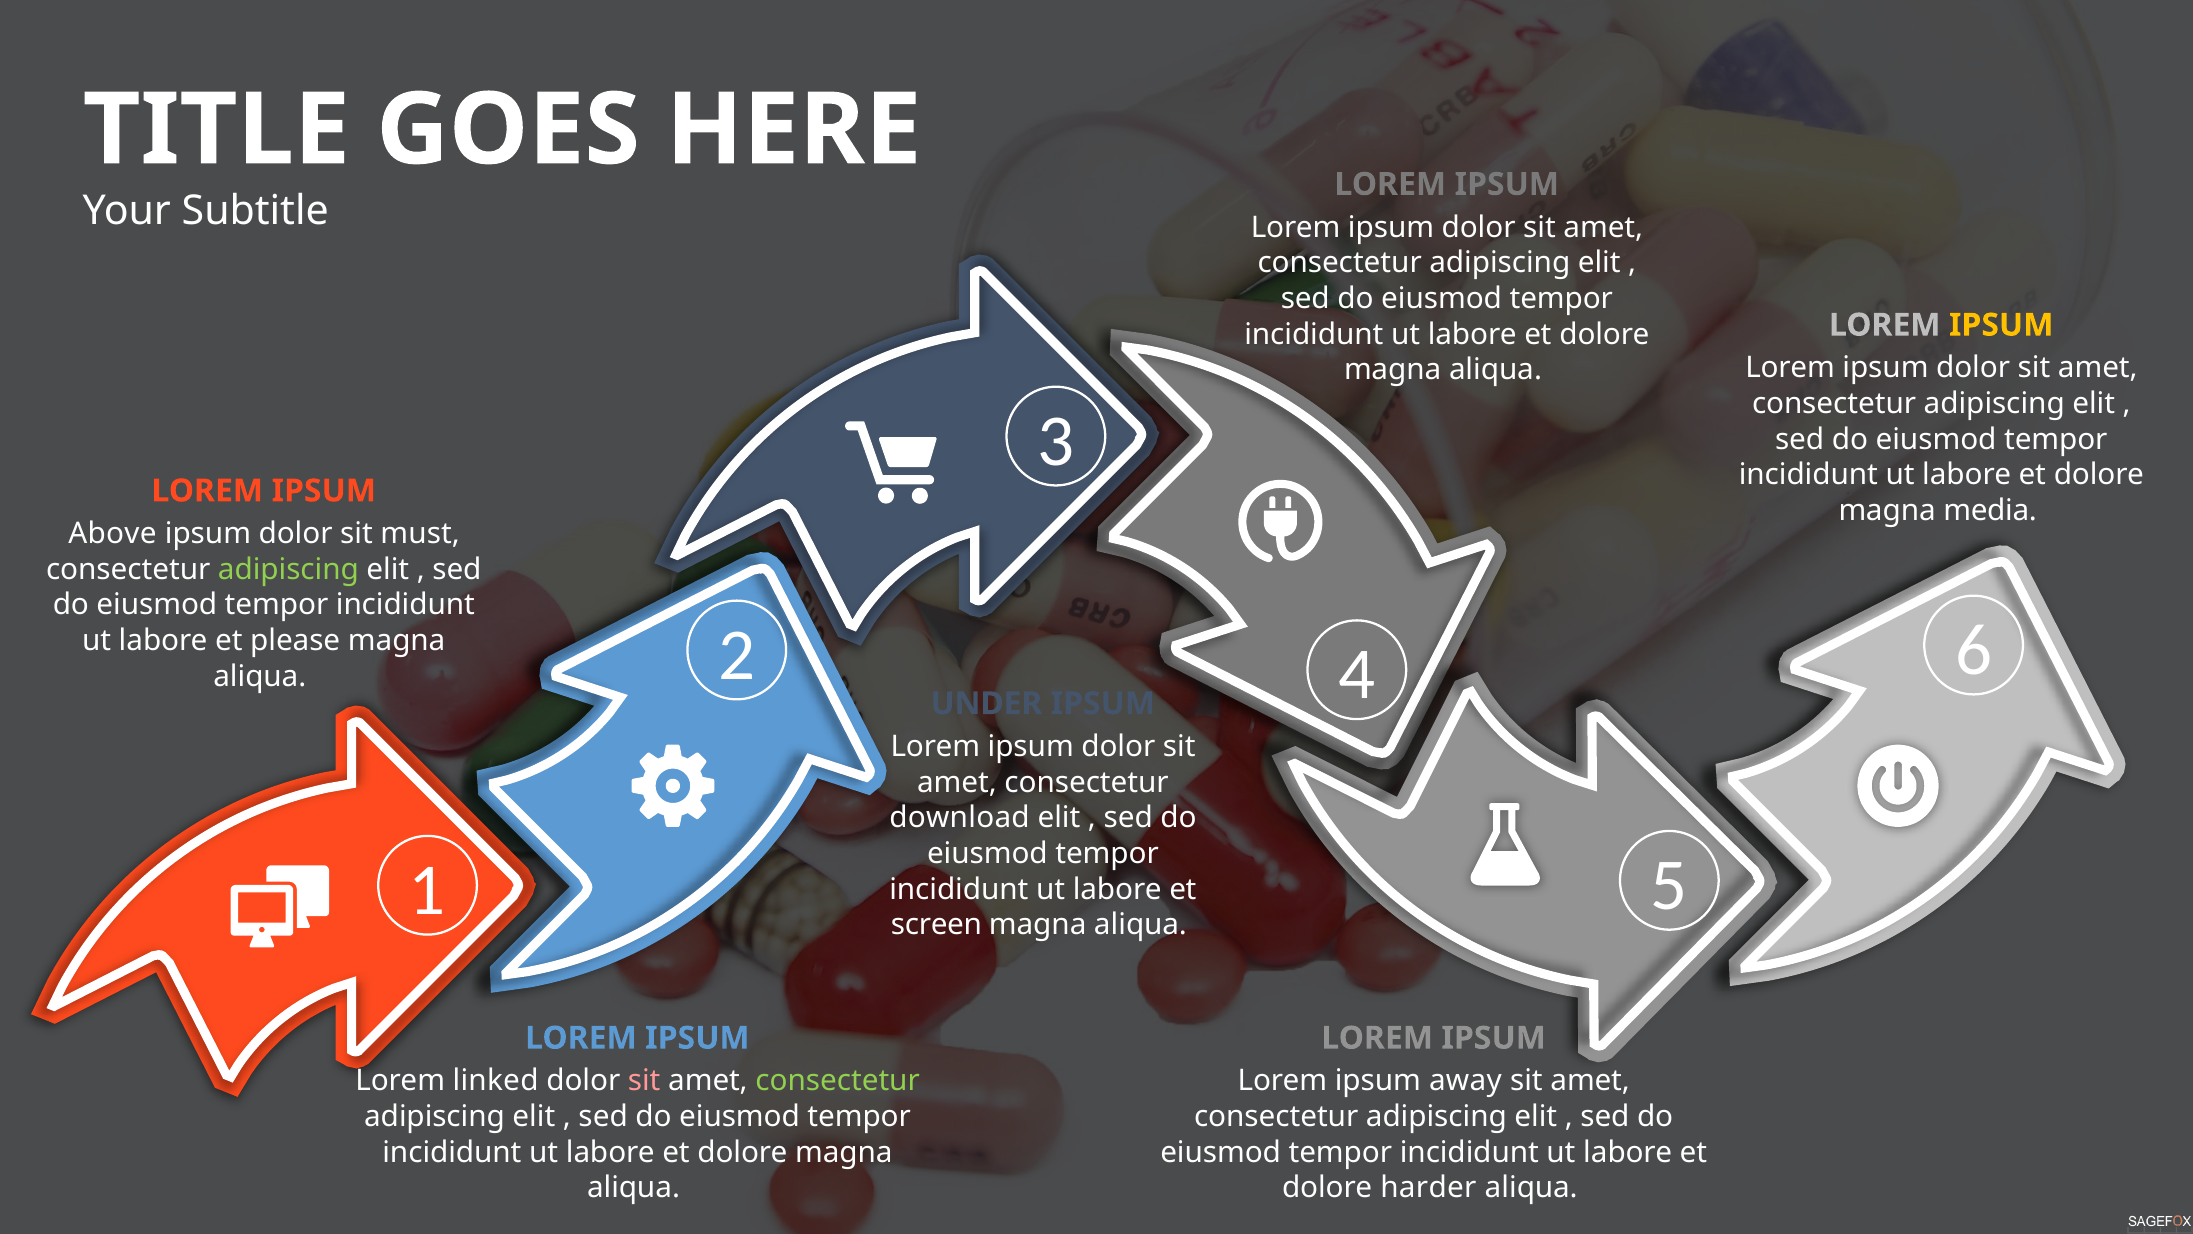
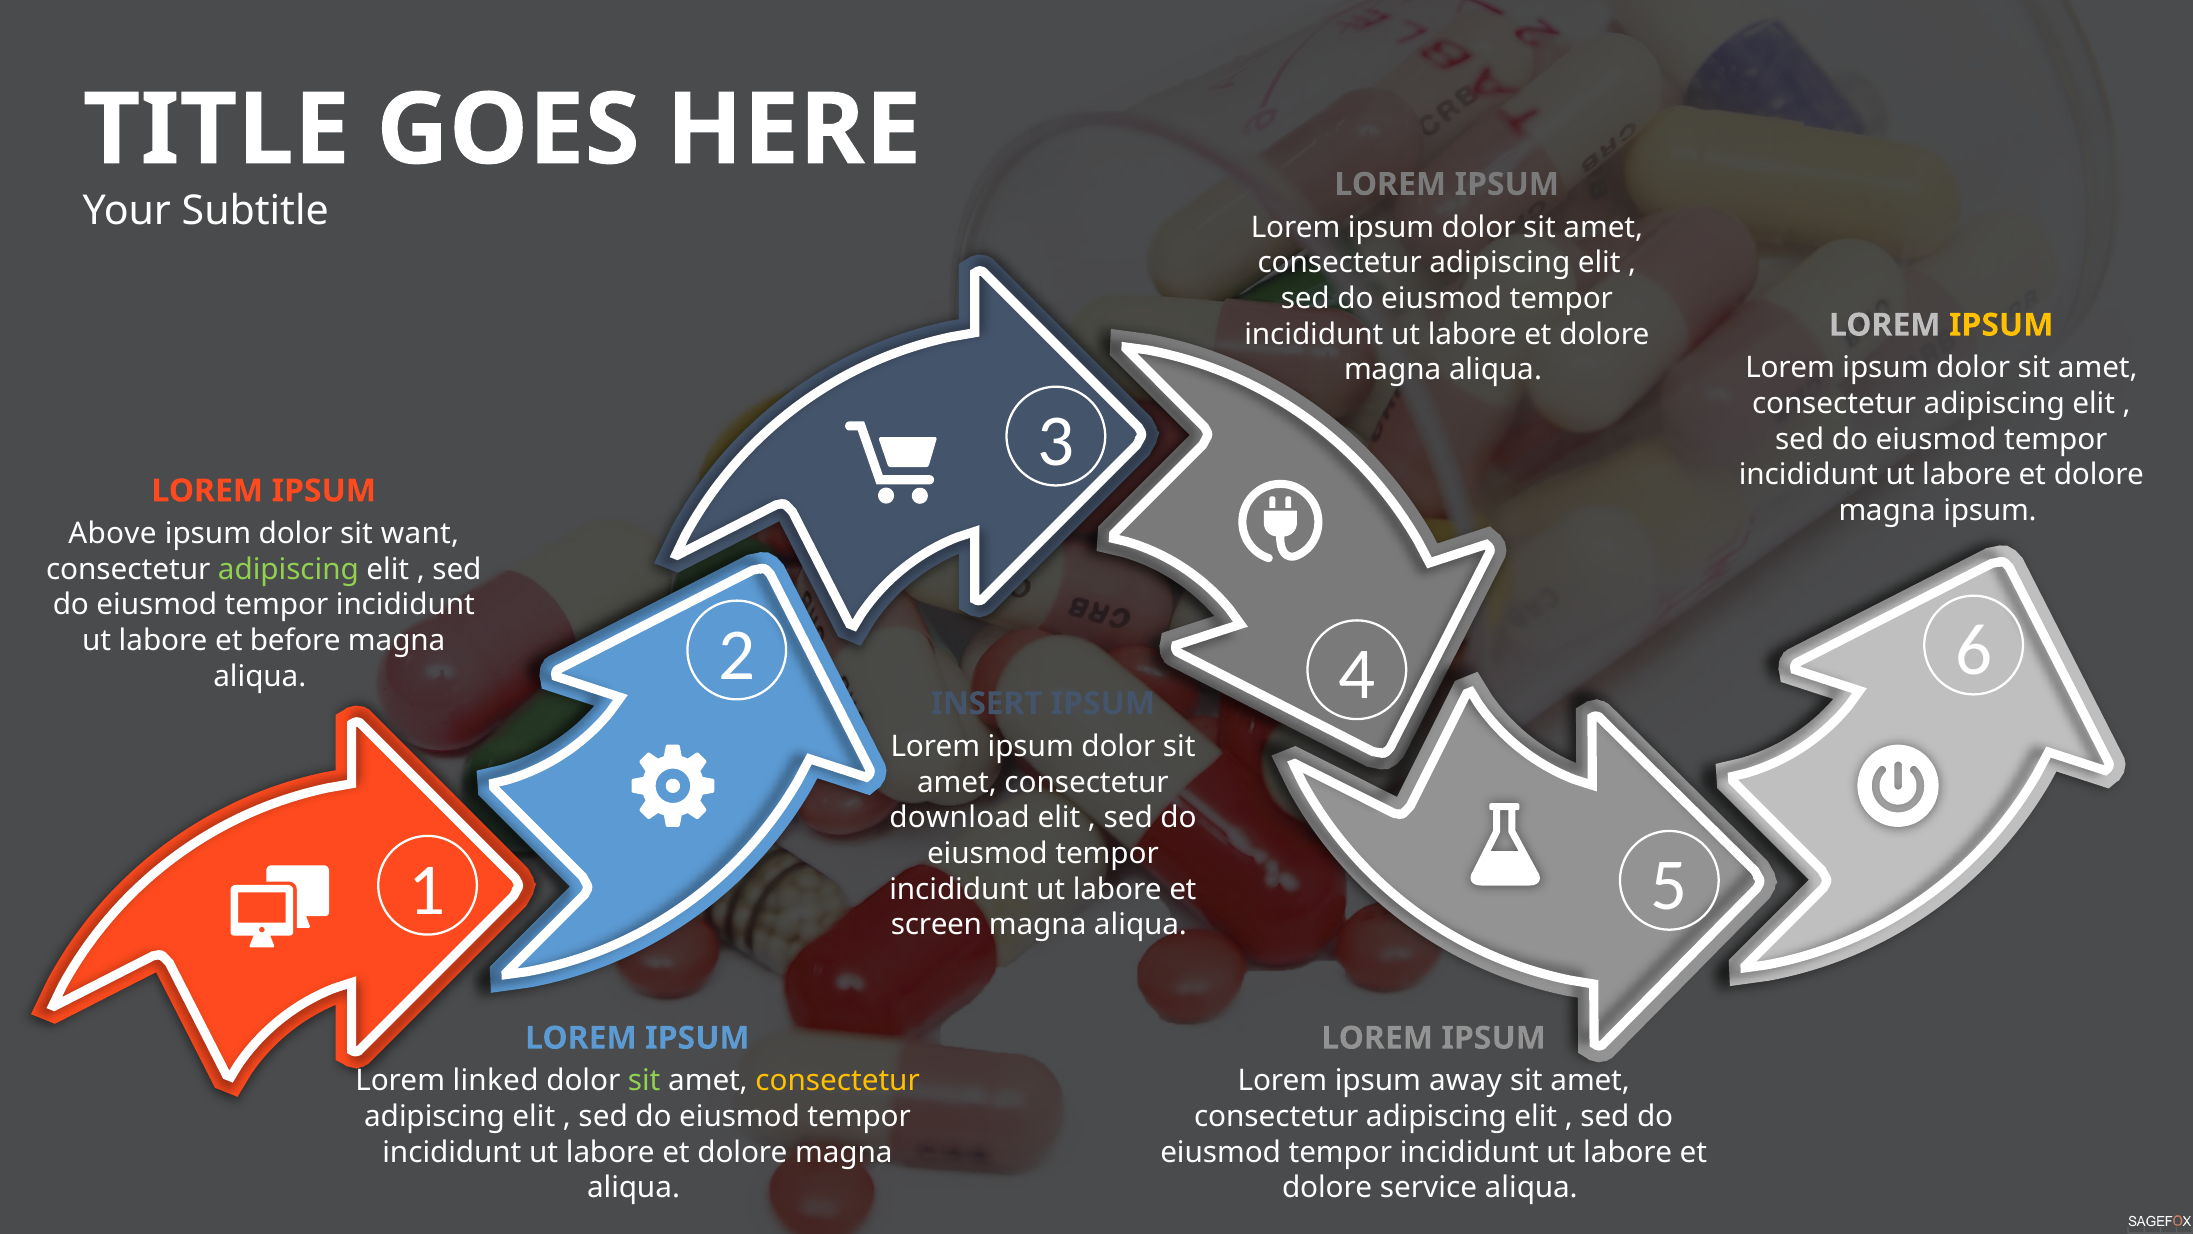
magna media: media -> ipsum (1990, 510)
must: must -> want (420, 534)
please: please -> before (295, 641)
UNDER: UNDER -> INSERT (987, 703)
sit colour: pink -> light green (644, 1081)
consectetur colour: light green -> yellow (838, 1081)
harder: harder -> service (1428, 1188)
